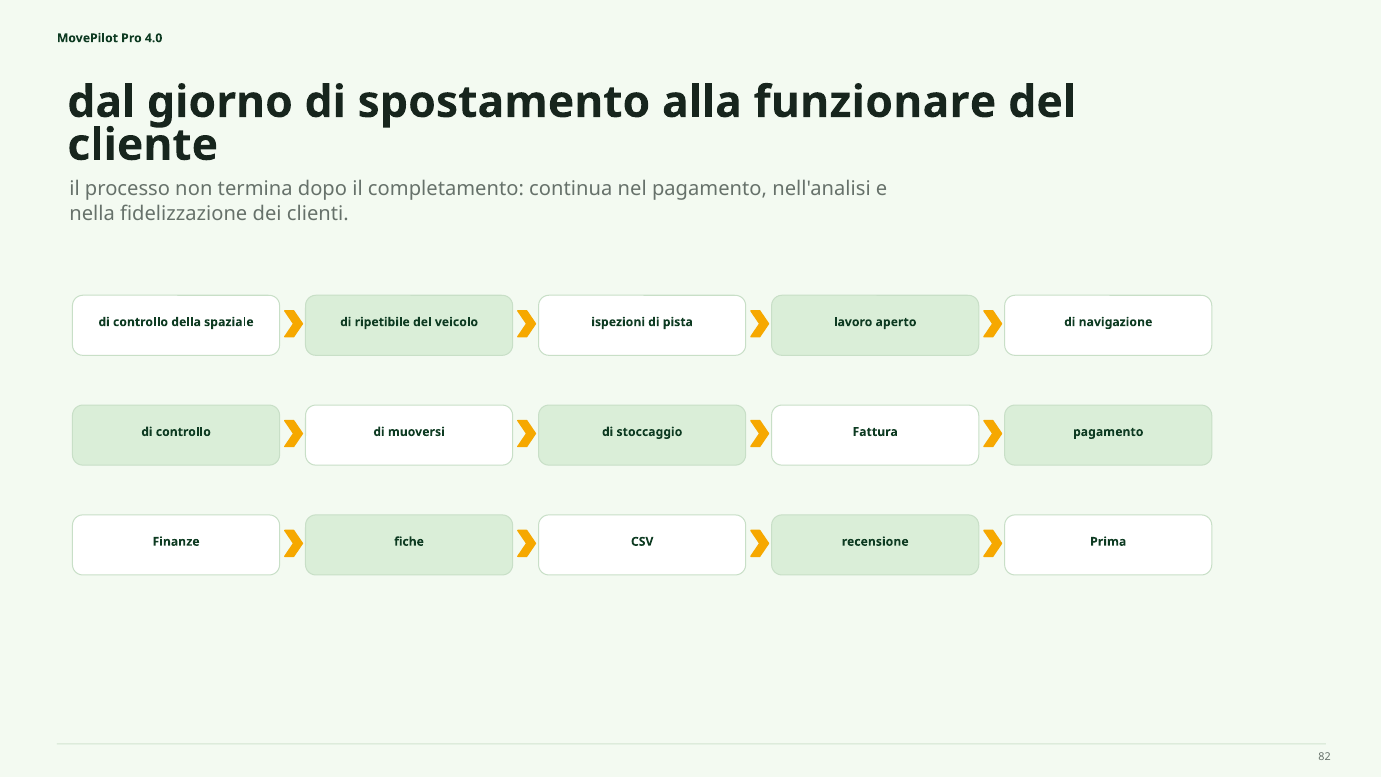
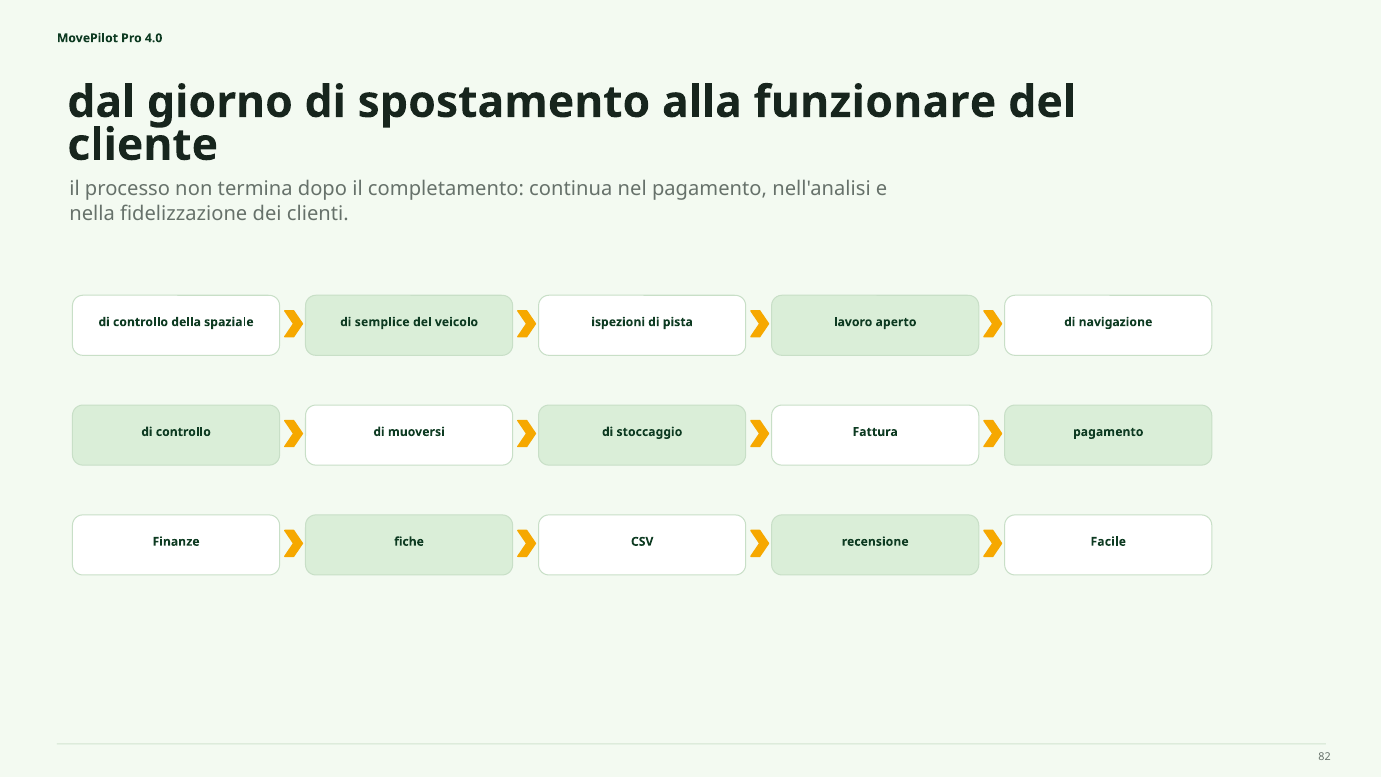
ripetibile: ripetibile -> semplice (382, 322)
Prima: Prima -> Facile (1108, 542)
